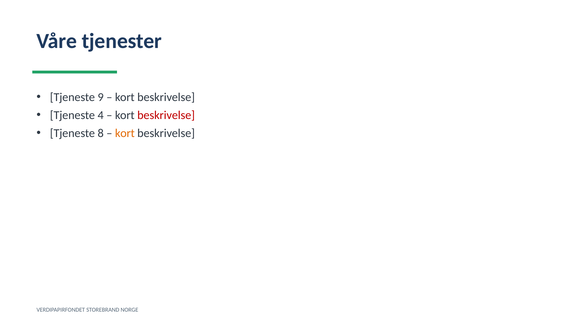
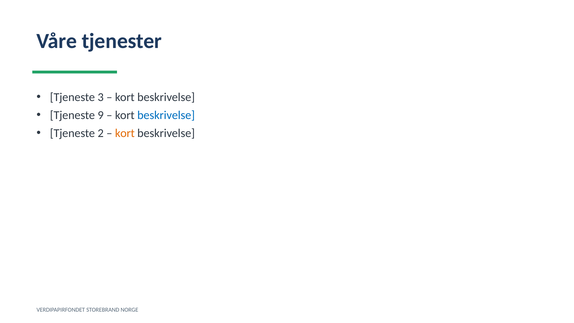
9: 9 -> 3 (101, 97)
4: 4 -> 9 (101, 115)
beskrivelse colour: red -> blue (166, 115)
8: 8 -> 2 (101, 133)
